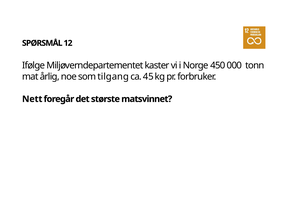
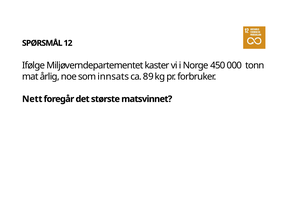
tilgang: tilgang -> innsats (113, 77)
45: 45 -> 89 (148, 77)
